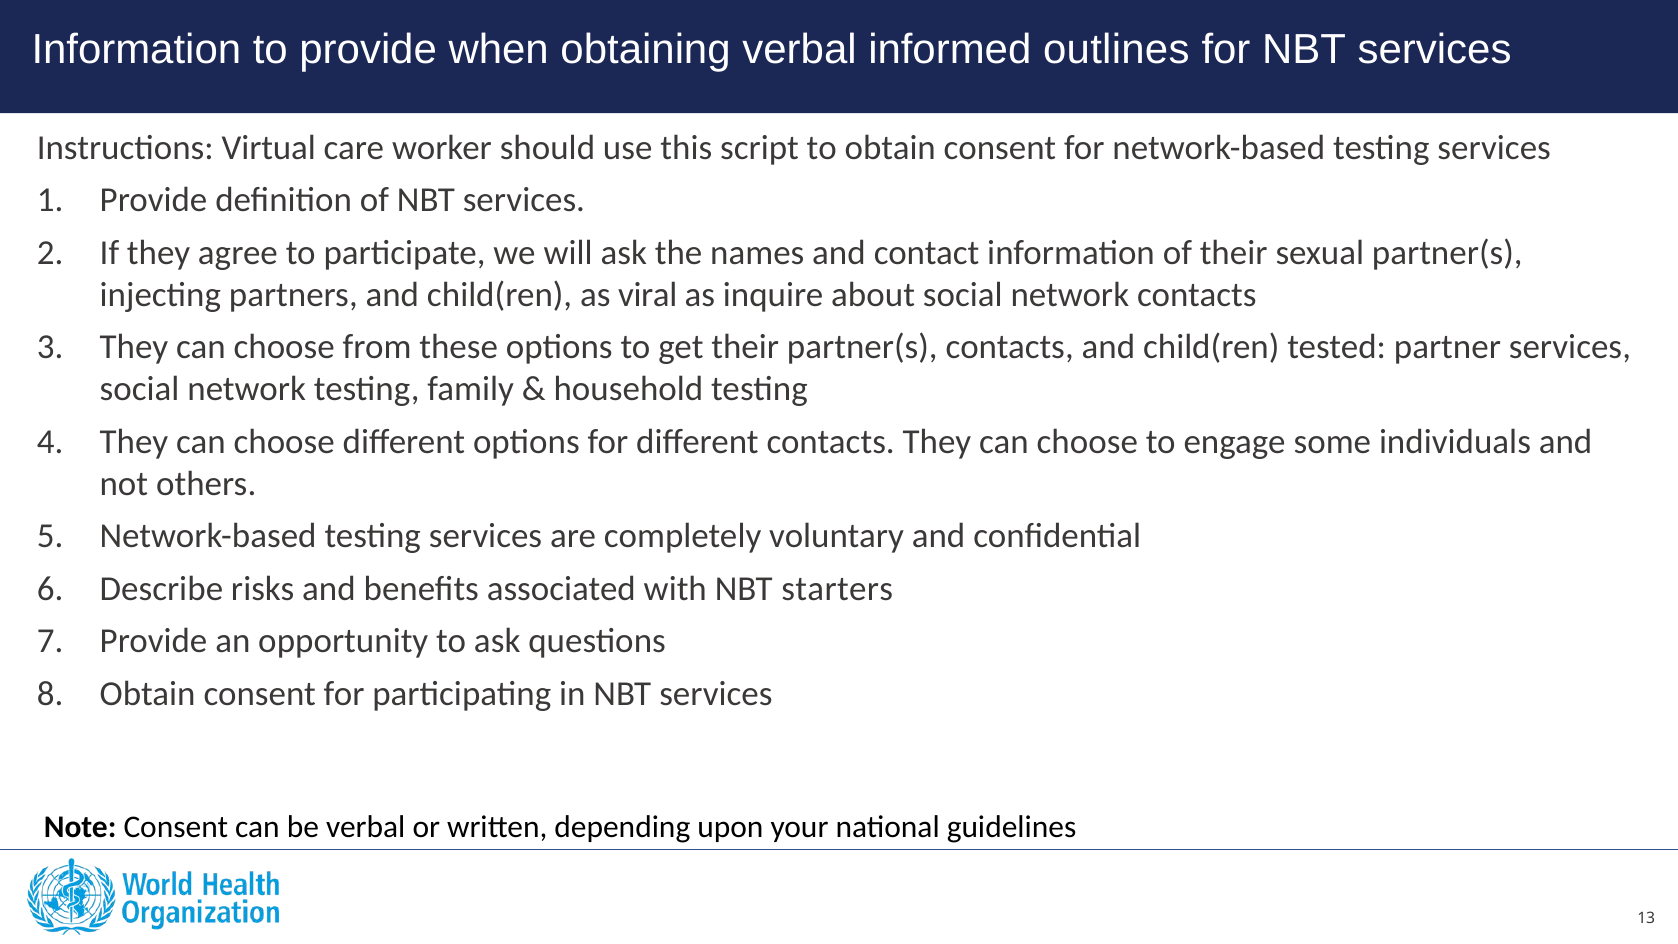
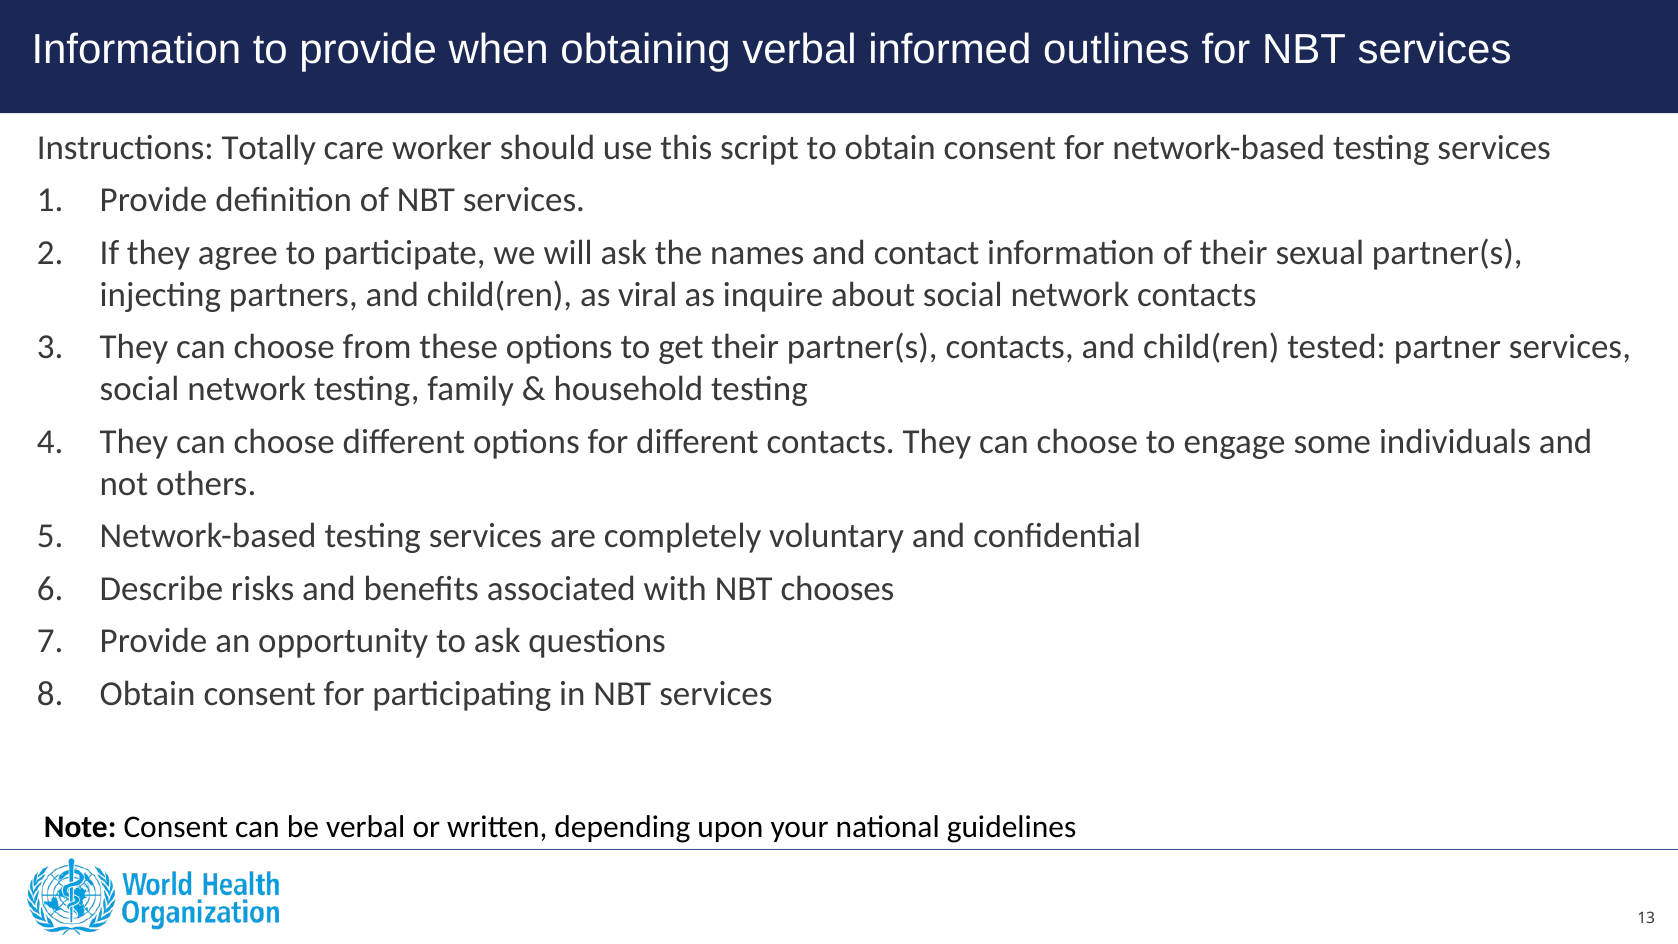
Virtual: Virtual -> Totally (269, 148)
starters: starters -> chooses (837, 589)
